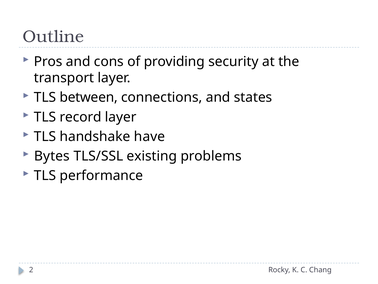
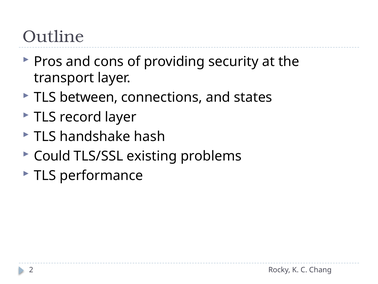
have: have -> hash (150, 136)
Bytes: Bytes -> Could (52, 156)
